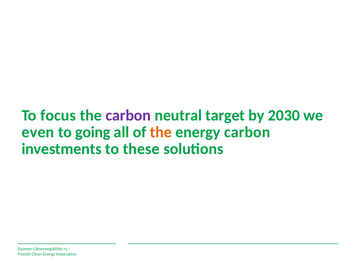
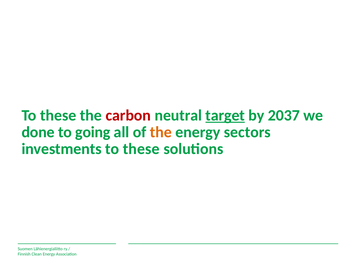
focus: focus -> these (58, 115)
carbon colour: purple -> red (128, 115)
target underline: none -> present (225, 115)
2030: 2030 -> 2037 (284, 115)
even: even -> done (38, 132)
energy carbon: carbon -> sectors (247, 132)
